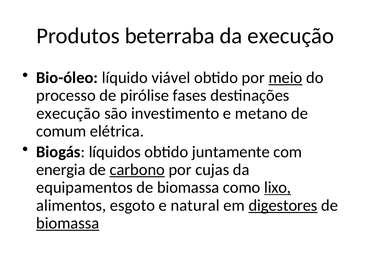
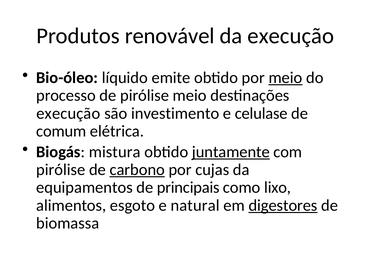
beterraba: beterraba -> renovável (170, 36)
viável: viável -> emite (171, 78)
pirólise fases: fases -> meio (190, 96)
metano: metano -> celulase (261, 113)
líquidos: líquidos -> mistura (115, 152)
juntamente underline: none -> present (231, 152)
energia: energia -> pirólise (61, 170)
biomassa: biomassa -> principais (188, 188)
lixo underline: present -> none (278, 188)
biomassa underline: present -> none (68, 223)
